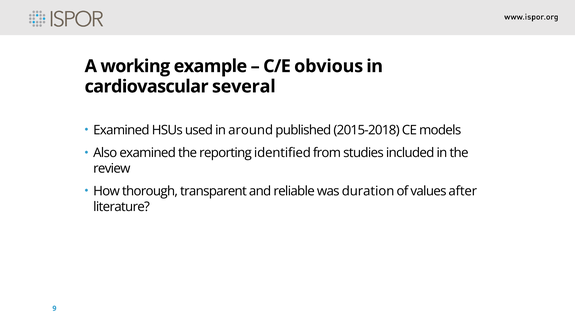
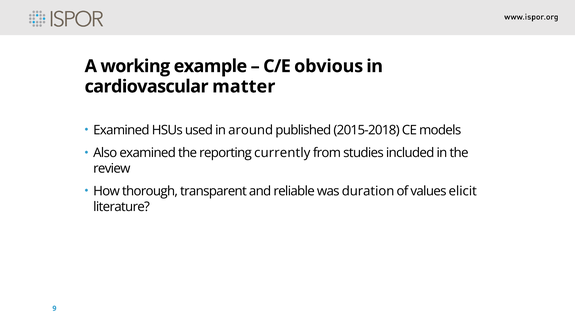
several: several -> matter (244, 87)
identified: identified -> currently (282, 153)
after: after -> elicit (463, 192)
